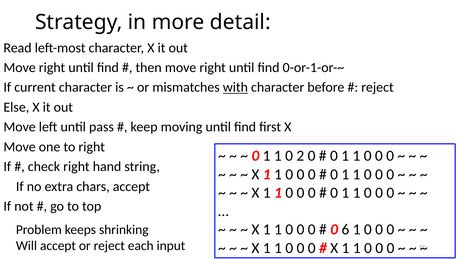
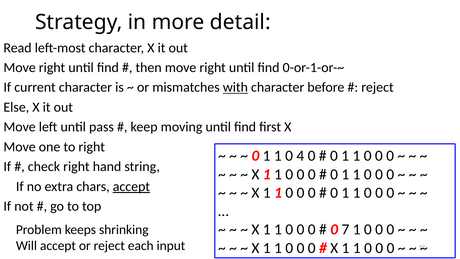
2: 2 -> 4 (300, 156)
accept underline: none -> present (131, 186)
6: 6 -> 7 (345, 229)
